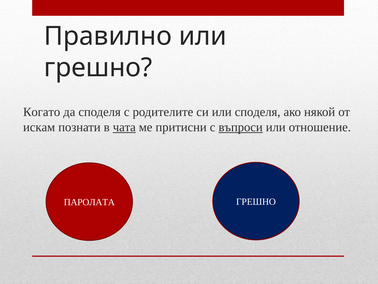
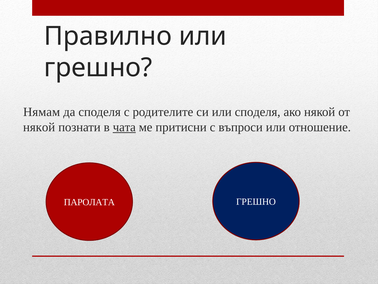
Когато: Когато -> Нямам (42, 112)
искам: искам -> някой (39, 127)
въпроси underline: present -> none (241, 127)
